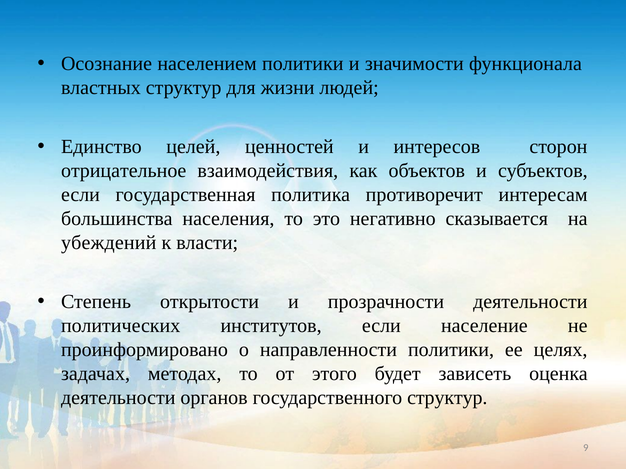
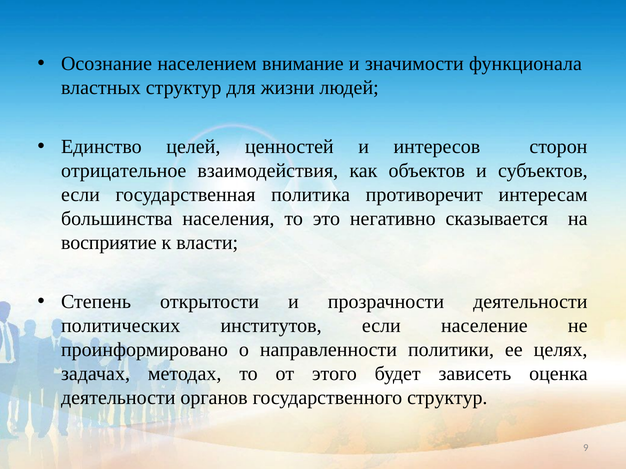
населением политики: политики -> внимание (303, 64)
убеждений: убеждений -> восприятие (109, 243)
